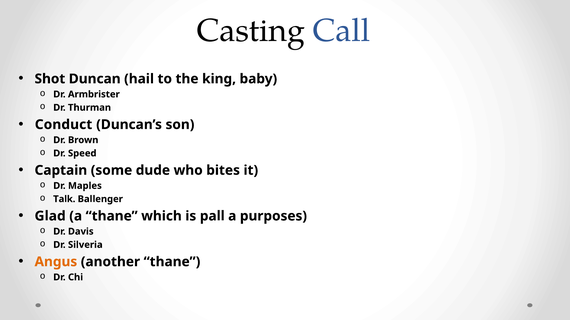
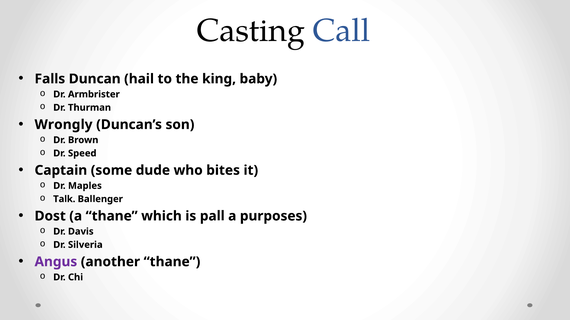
Shot: Shot -> Falls (50, 79)
Conduct: Conduct -> Wrongly (64, 125)
Glad: Glad -> Dost (50, 216)
Angus colour: orange -> purple (56, 262)
